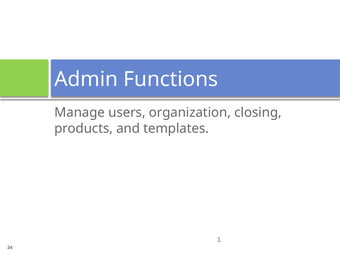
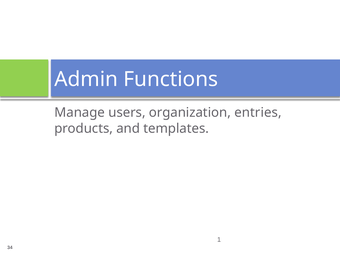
closing: closing -> entries (258, 113)
